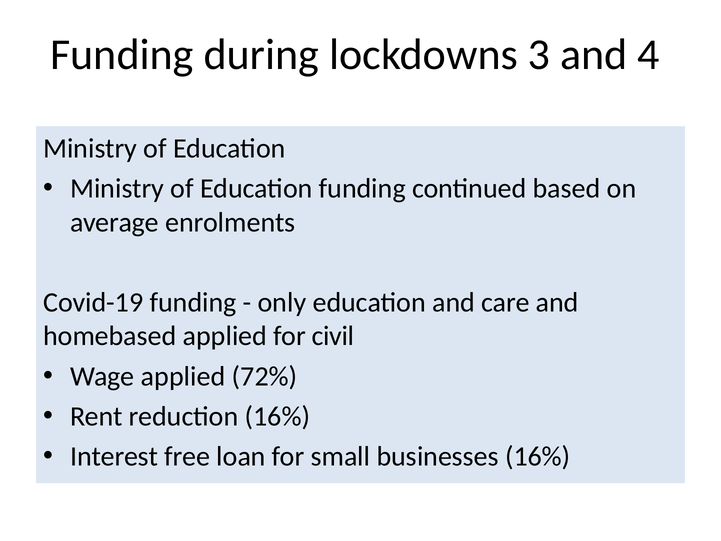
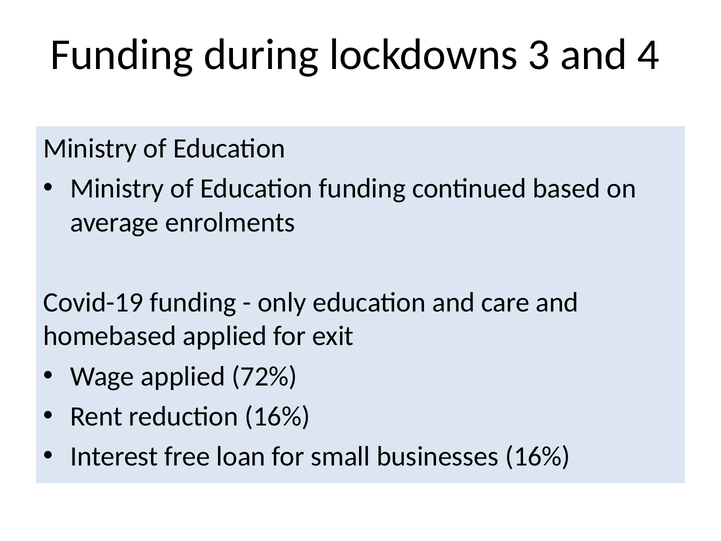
civil: civil -> exit (333, 336)
